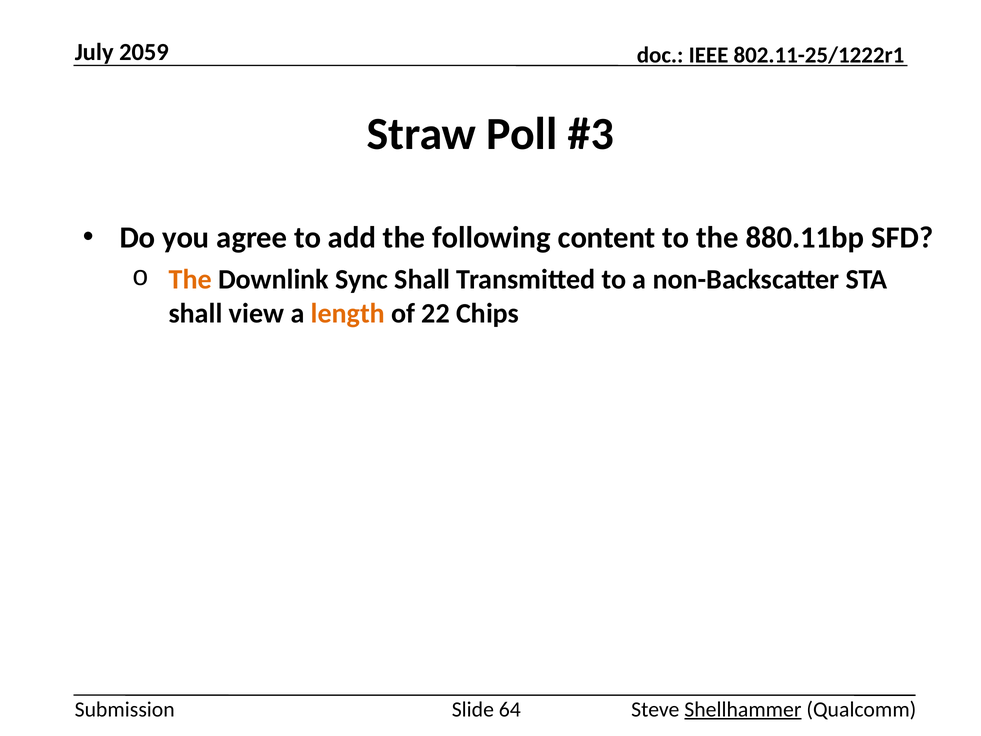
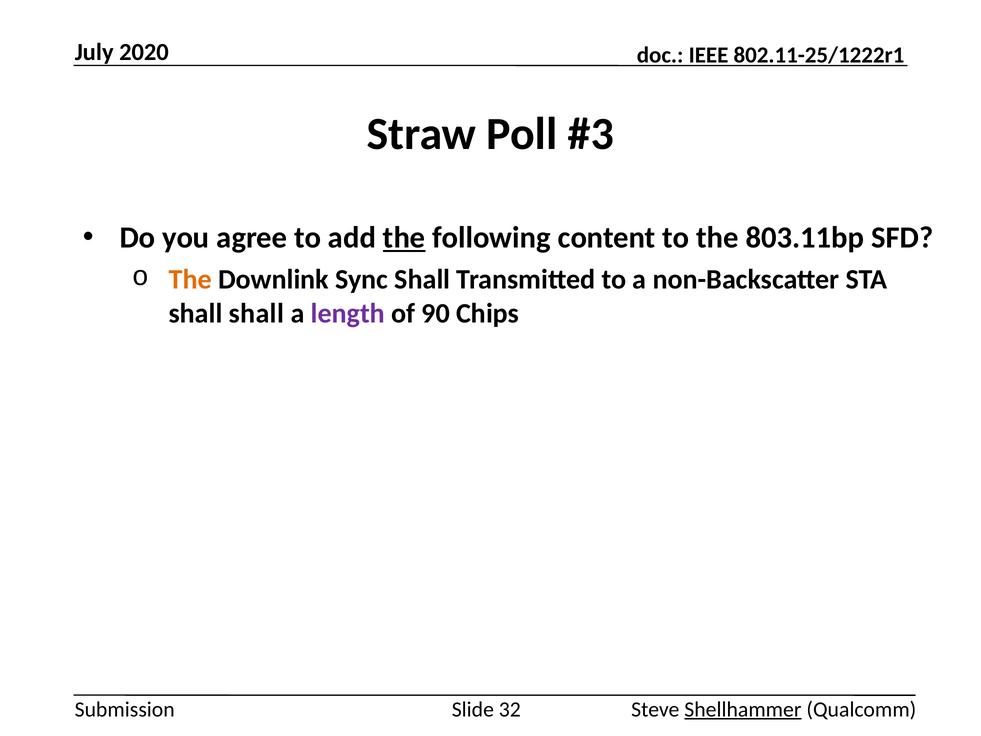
2059: 2059 -> 2020 (144, 52)
the underline: none -> present (404, 238)
880.11bp: 880.11bp -> 803.11bp (805, 238)
shall view: view -> shall (256, 313)
length colour: orange -> purple (348, 313)
22: 22 -> 90 (436, 313)
64: 64 -> 32 (510, 709)
